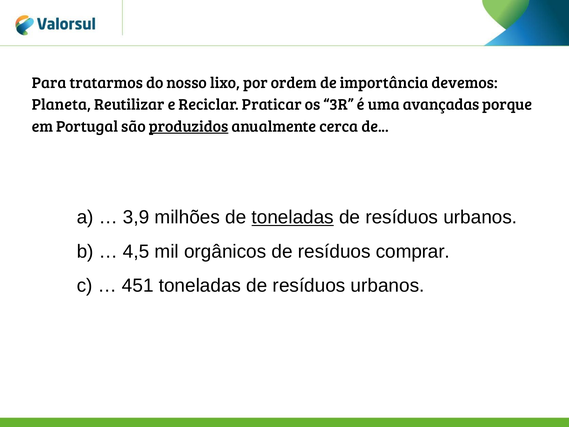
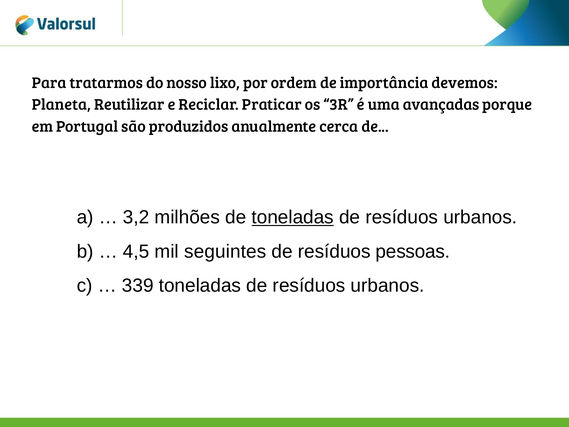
produzidos underline: present -> none (189, 126)
3,9: 3,9 -> 3,2 (136, 217)
orgânicos: orgânicos -> seguintes (225, 251)
comprar: comprar -> pessoas (413, 251)
451: 451 -> 339 (138, 286)
